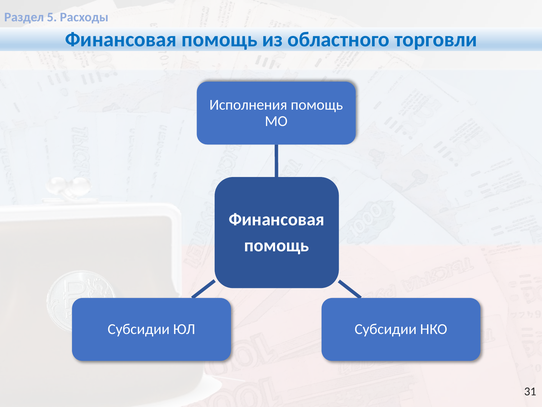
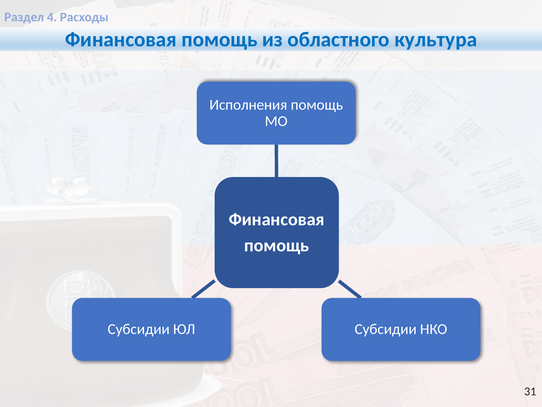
5: 5 -> 4 (52, 17)
торговли: торговли -> культура (436, 39)
